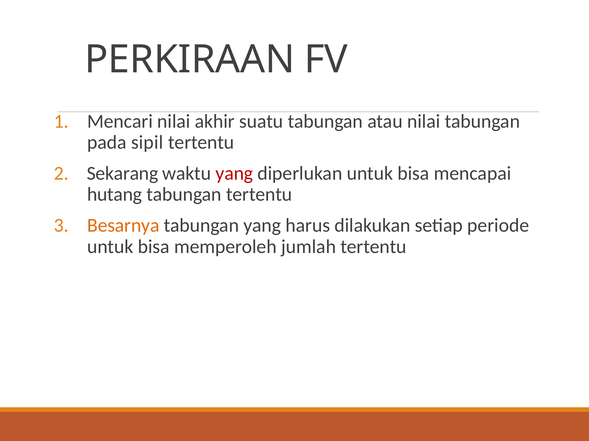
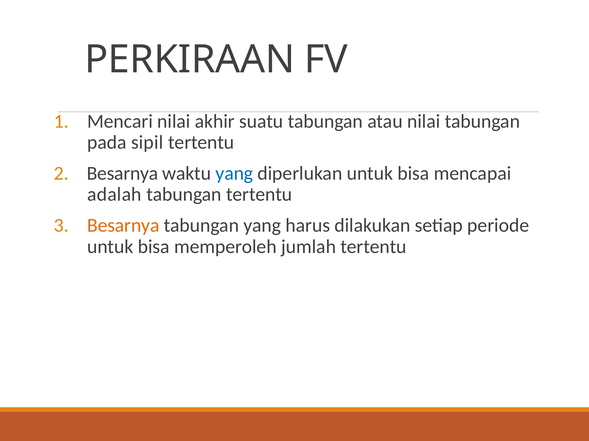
Sekarang: Sekarang -> Besarnya (123, 174)
yang colour: red -> blue (234, 174)
hutang: hutang -> adalah (114, 195)
